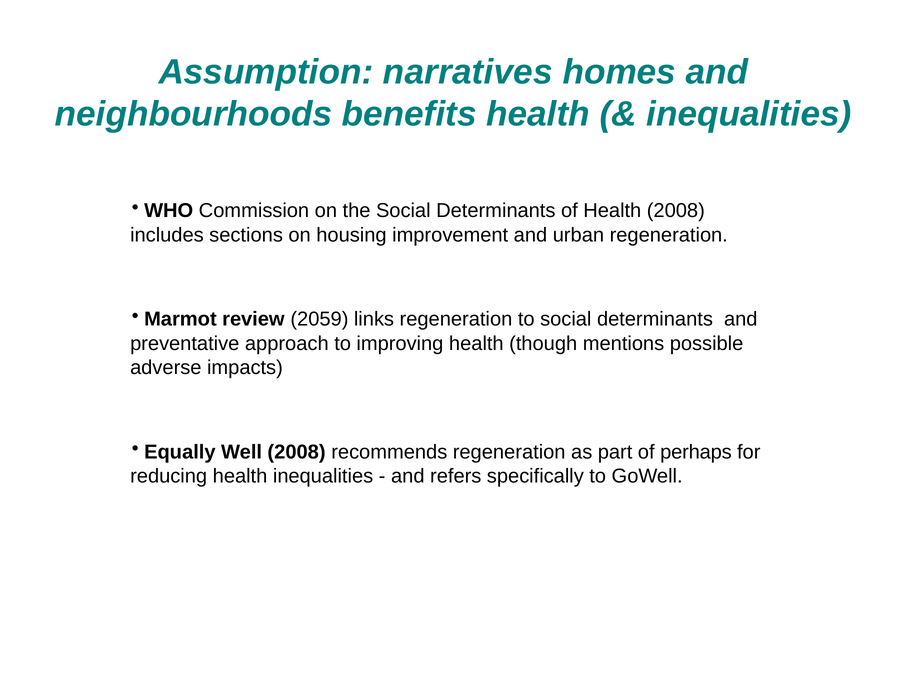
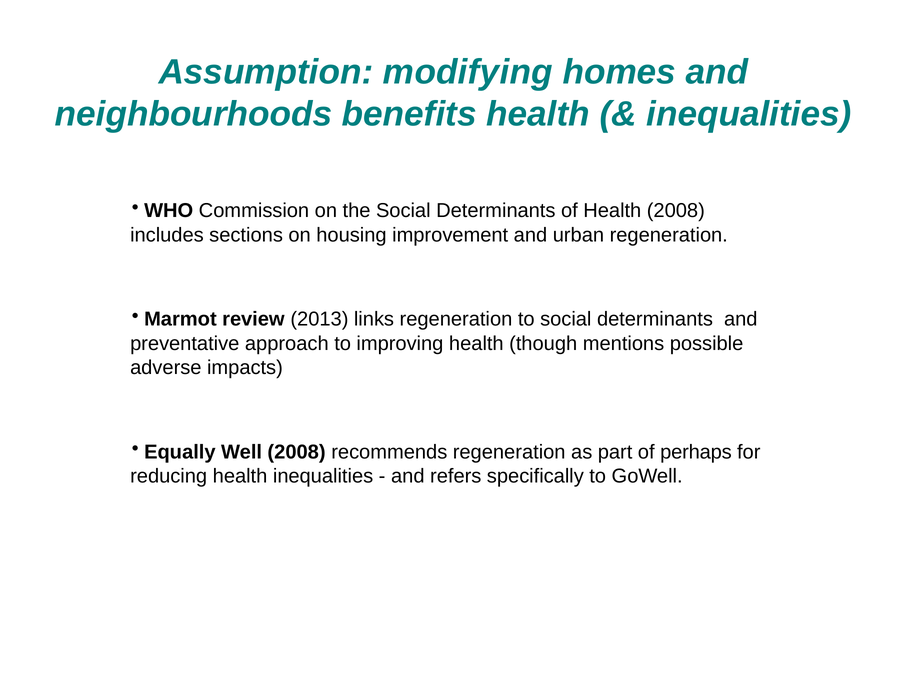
narratives: narratives -> modifying (468, 72)
2059: 2059 -> 2013 (319, 320)
